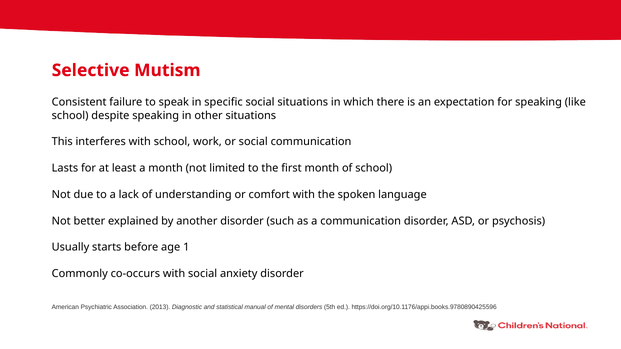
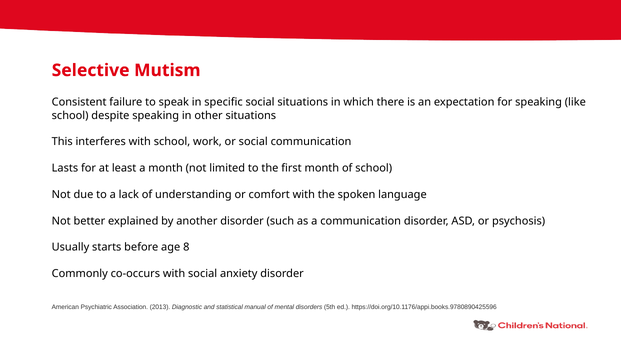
1: 1 -> 8 (186, 248)
